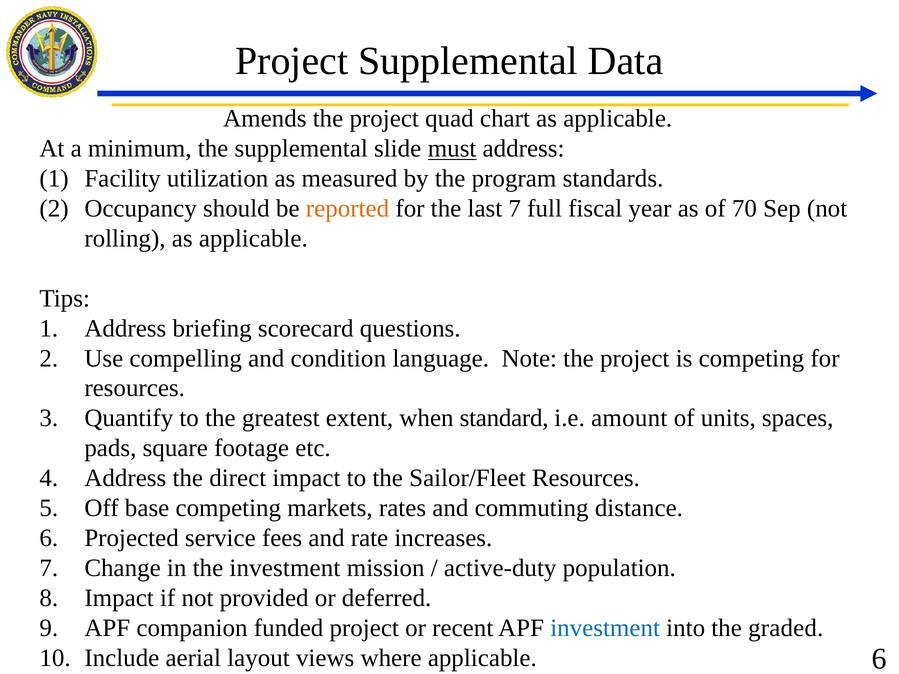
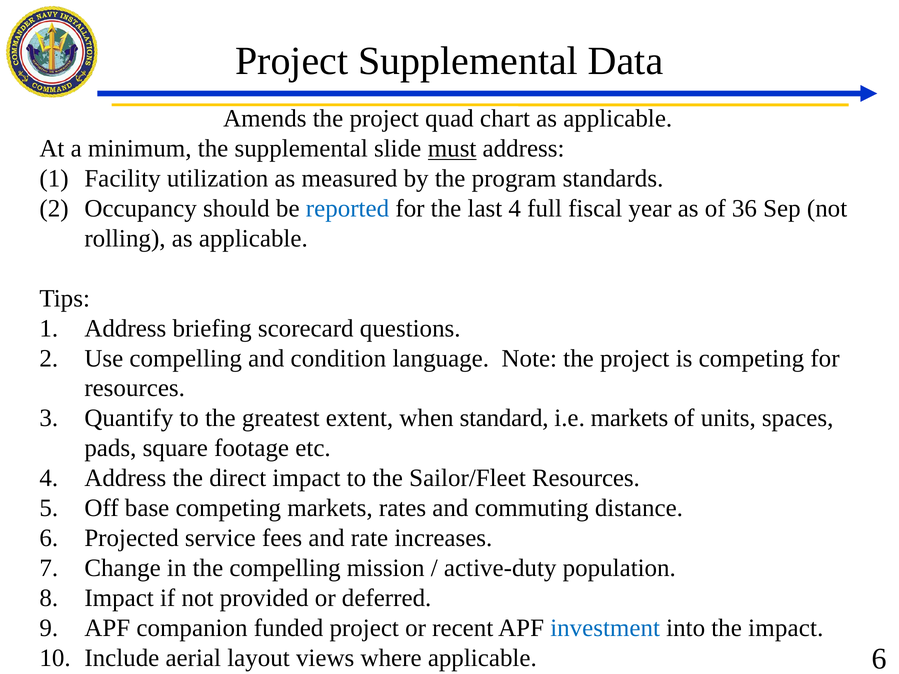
reported colour: orange -> blue (347, 209)
last 7: 7 -> 4 (515, 209)
70: 70 -> 36 (744, 209)
i.e amount: amount -> markets (629, 418)
the investment: investment -> compelling (285, 568)
the graded: graded -> impact (786, 628)
